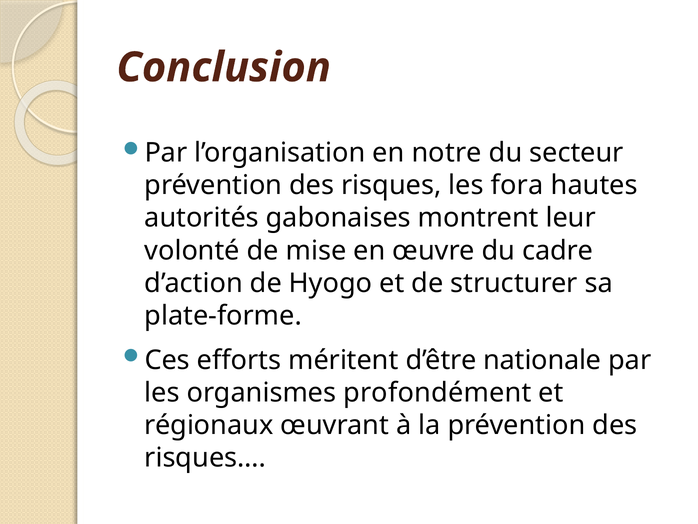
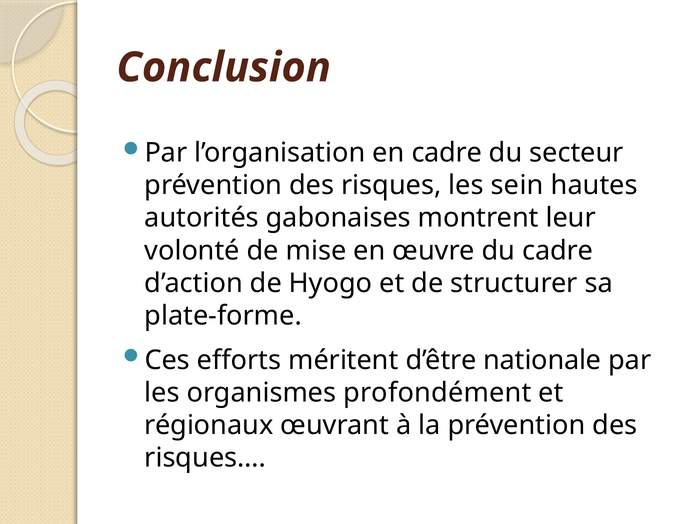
en notre: notre -> cadre (447, 153)
fora: fora -> sein (517, 185)
